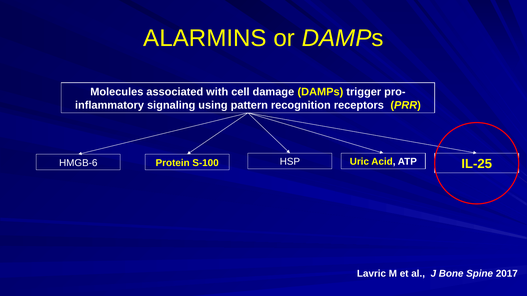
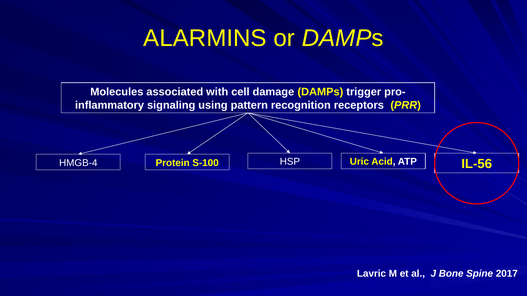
IL-25: IL-25 -> IL-56 (477, 164)
HMGB-6: HMGB-6 -> HMGB-4 (78, 163)
